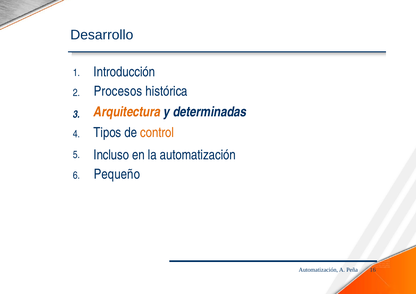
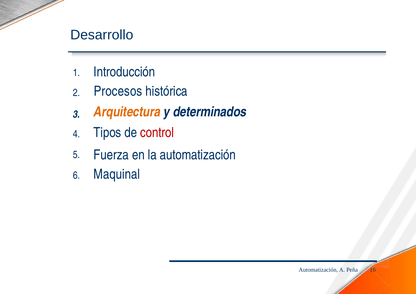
determinadas: determinadas -> determinados (210, 112)
control colour: orange -> red (157, 133)
Incluso: Incluso -> Fuerza (111, 155)
Pequeño: Pequeño -> Maquinal (117, 174)
